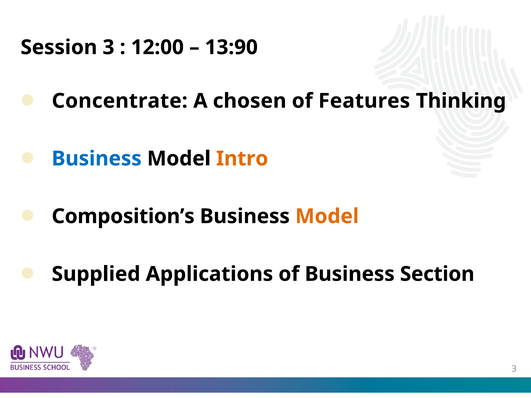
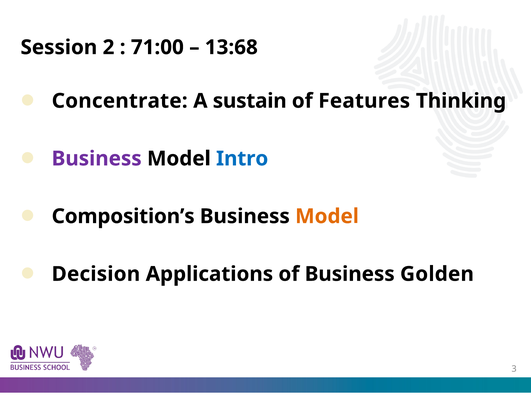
Session 3: 3 -> 2 (109, 47)
12:00: 12:00 -> 71:00 (157, 47)
13:90: 13:90 -> 13:68 (231, 47)
chosen: chosen -> sustain (250, 101)
Business colour: blue -> purple (97, 159)
Intro colour: orange -> blue (242, 159)
Supplied: Supplied -> Decision (96, 274)
Section: Section -> Golden (437, 274)
